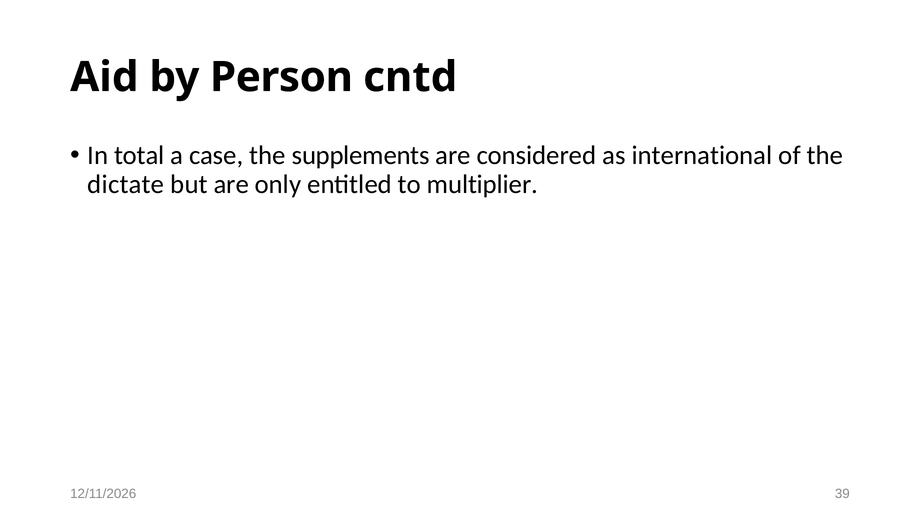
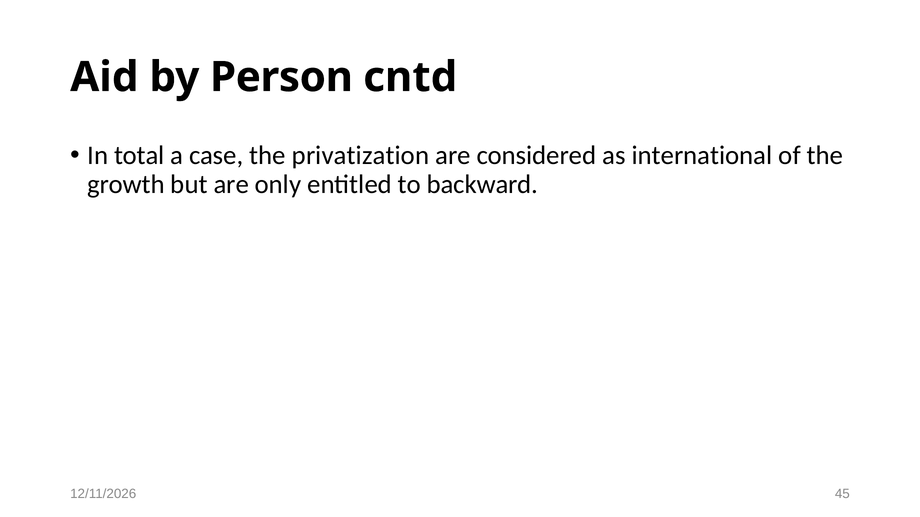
supplements: supplements -> privatization (361, 156)
dictate: dictate -> growth (126, 185)
multiplier: multiplier -> backward (482, 185)
39: 39 -> 45 (842, 494)
